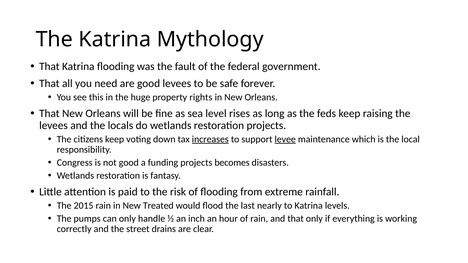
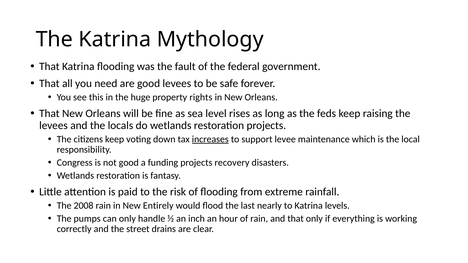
levee underline: present -> none (285, 139)
becomes: becomes -> recovery (232, 163)
2015: 2015 -> 2008 (84, 206)
Treated: Treated -> Entirely (158, 206)
